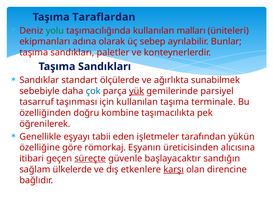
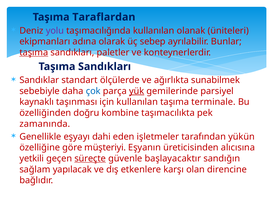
yolu colour: green -> purple (55, 31)
malları: malları -> olanak (191, 31)
taşıma underline: none -> present (34, 52)
tasarruf: tasarruf -> kaynaklı (37, 102)
öğrenilerek: öğrenilerek -> zamanında (45, 124)
tabii: tabii -> dahi (101, 136)
römorkaj: römorkaj -> müşteriyi (105, 147)
itibari: itibari -> yetkili (32, 158)
ülkelerde: ülkelerde -> yapılacak (72, 169)
karşı underline: present -> none (174, 169)
